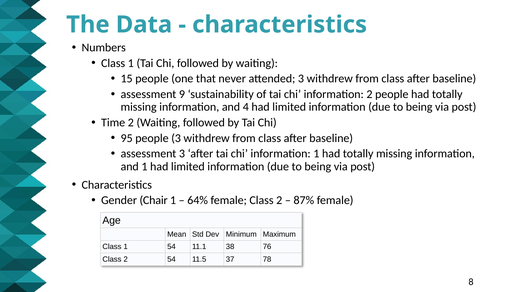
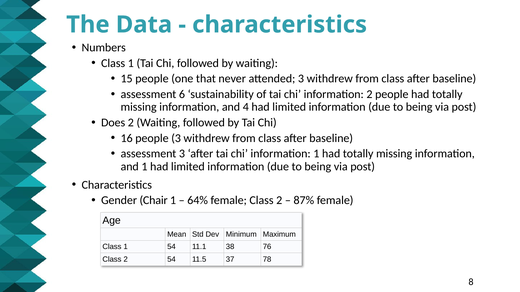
9: 9 -> 6 (182, 94)
Time: Time -> Does (113, 123)
95: 95 -> 16 (127, 138)
